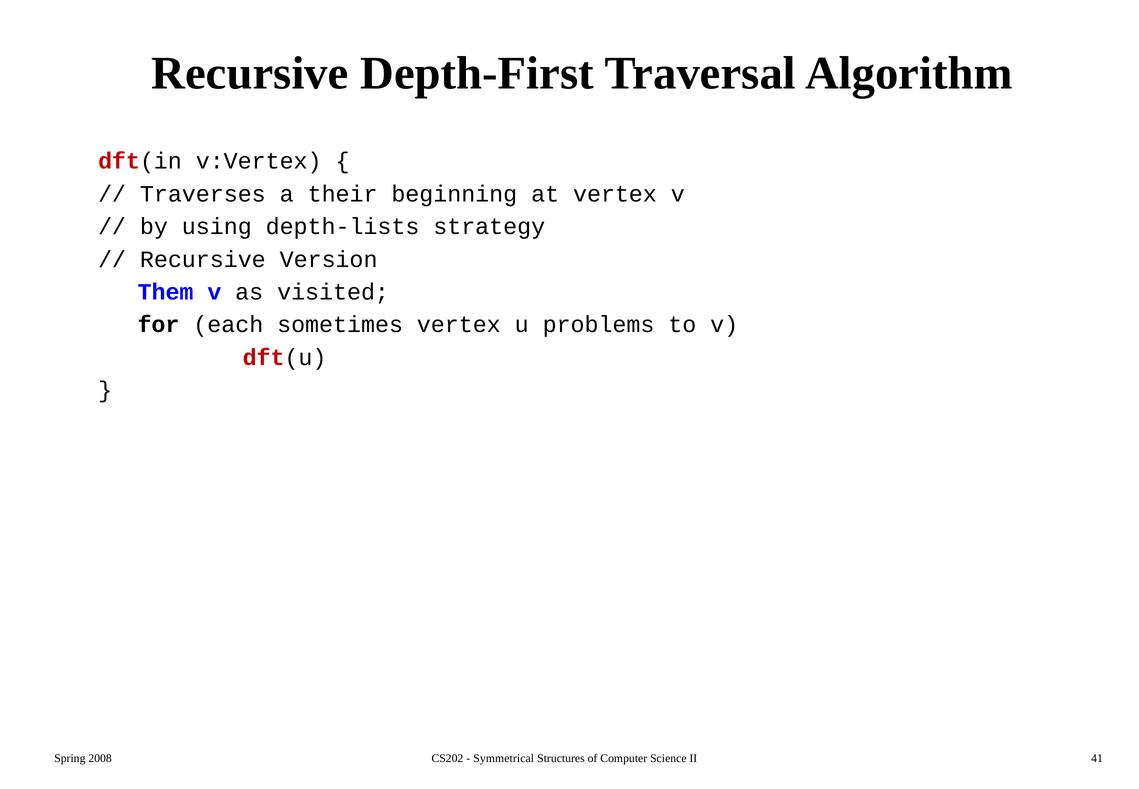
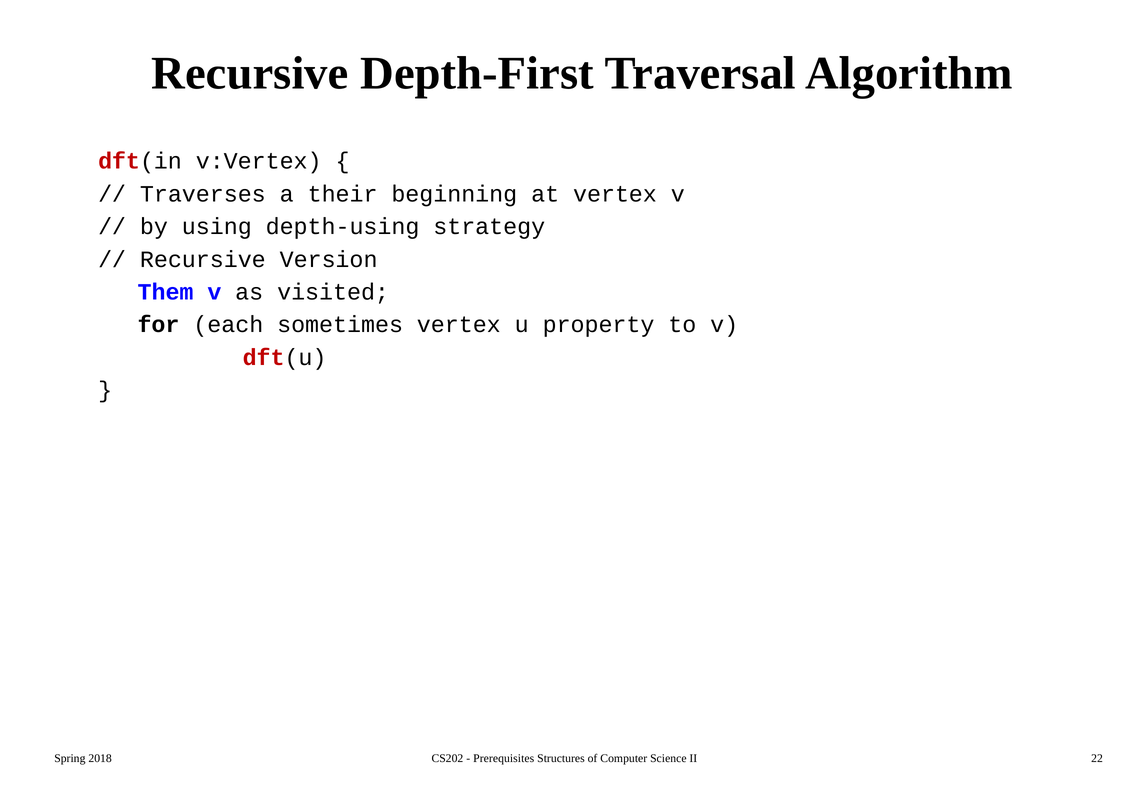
depth-lists: depth-lists -> depth-using (343, 226)
problems: problems -> property (599, 325)
2008: 2008 -> 2018 (100, 758)
Symmetrical: Symmetrical -> Prerequisites (504, 758)
41: 41 -> 22 (1097, 758)
